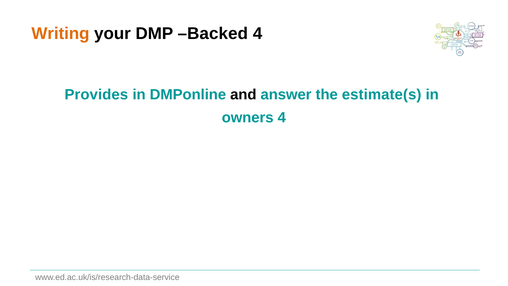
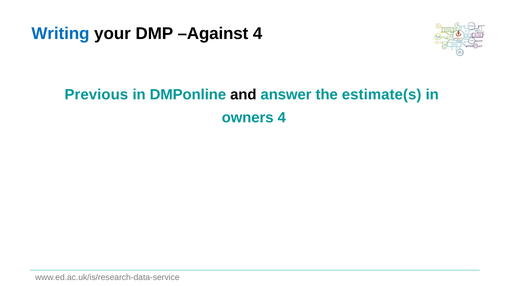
Writing colour: orange -> blue (60, 34)
Backed: Backed -> Against (213, 34)
Provides: Provides -> Previous (96, 95)
